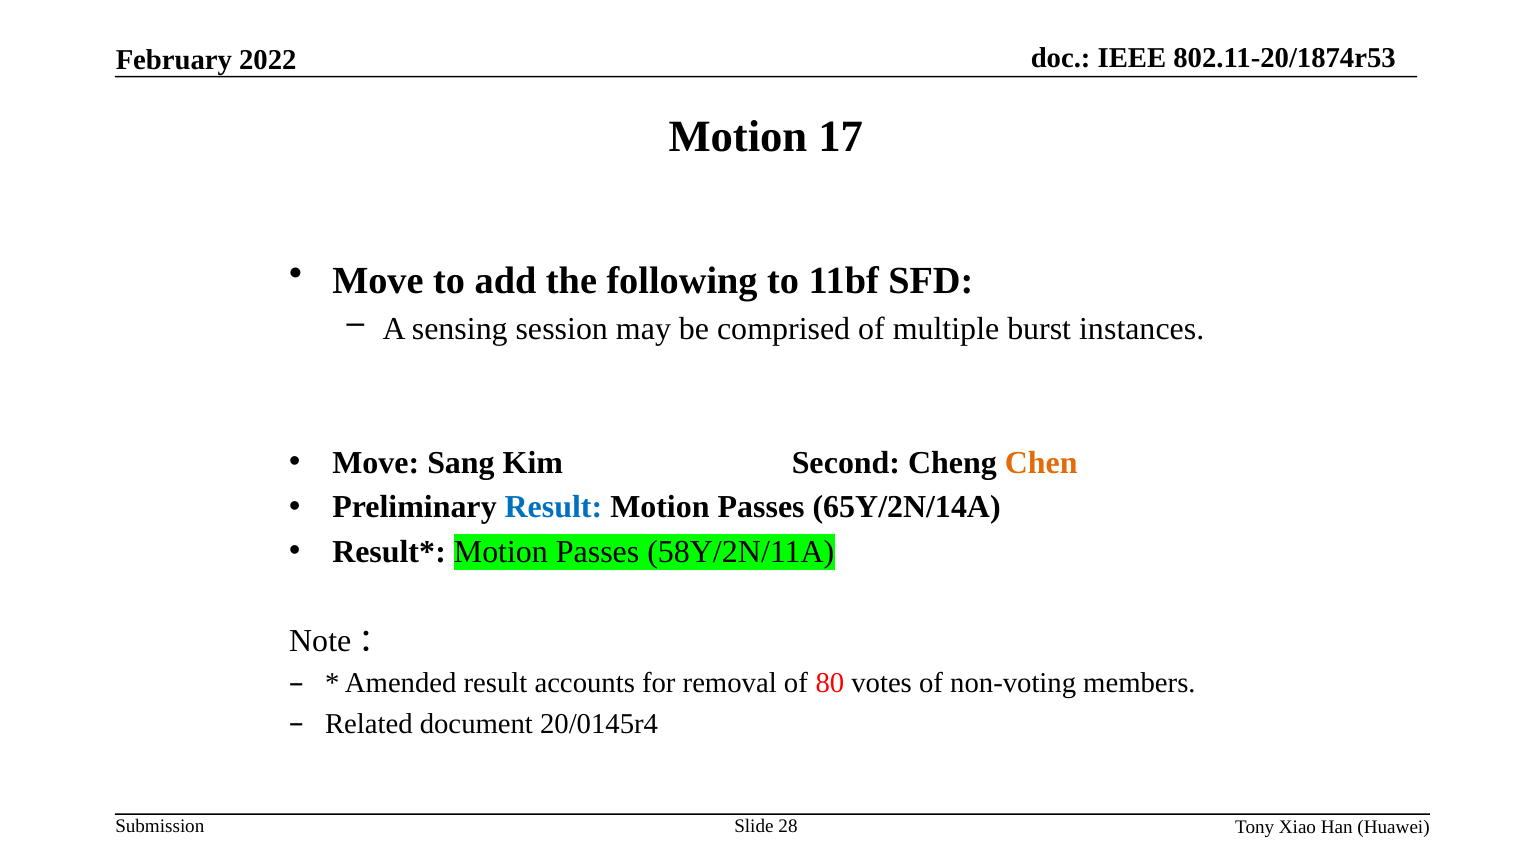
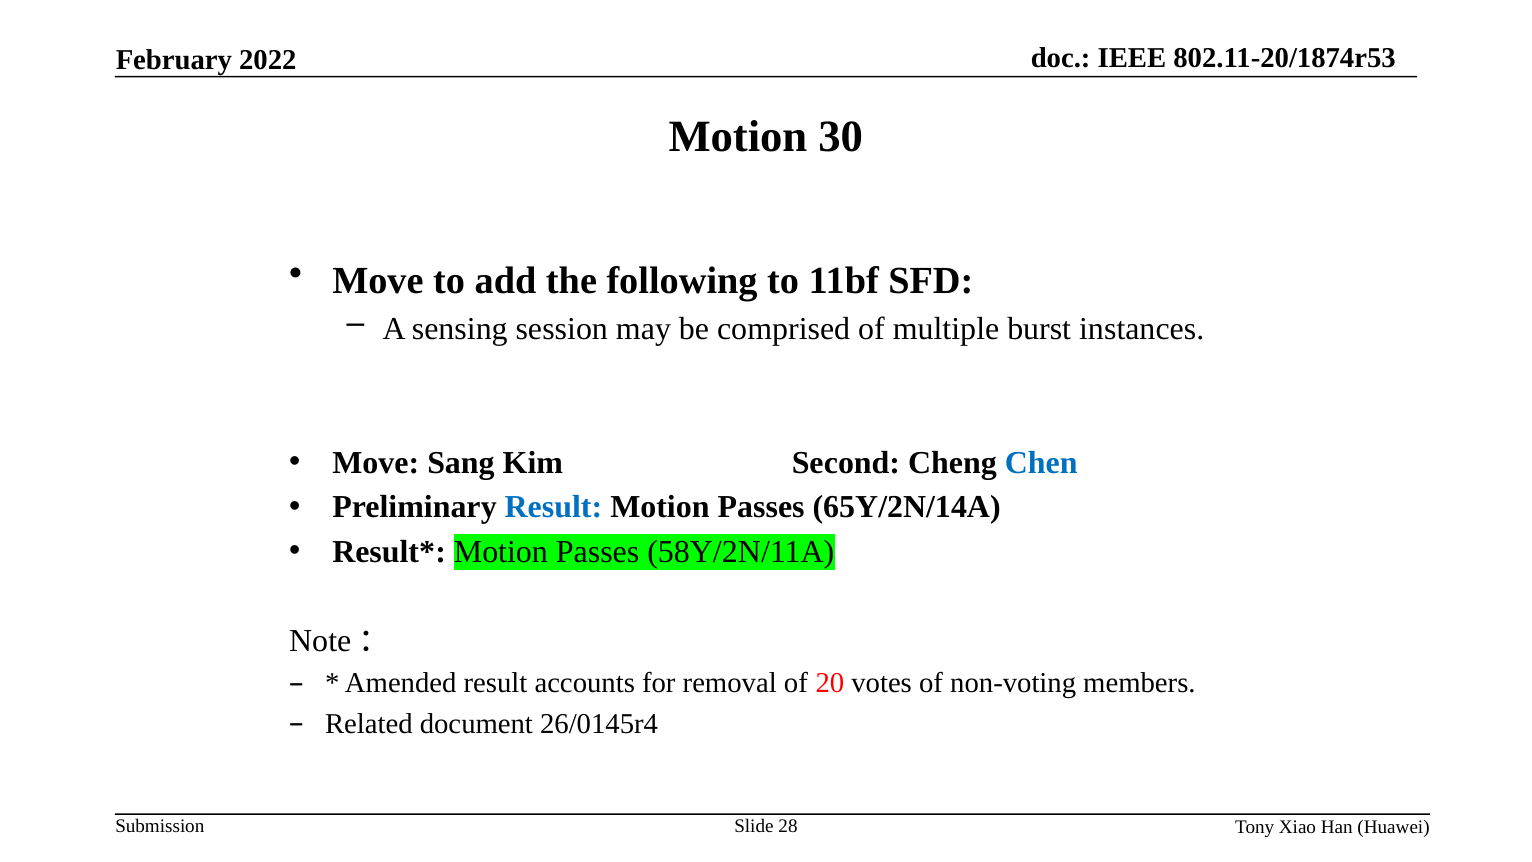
17: 17 -> 30 (841, 137)
Chen colour: orange -> blue (1041, 462)
80: 80 -> 20 (830, 683)
20/0145r4: 20/0145r4 -> 26/0145r4 (599, 723)
